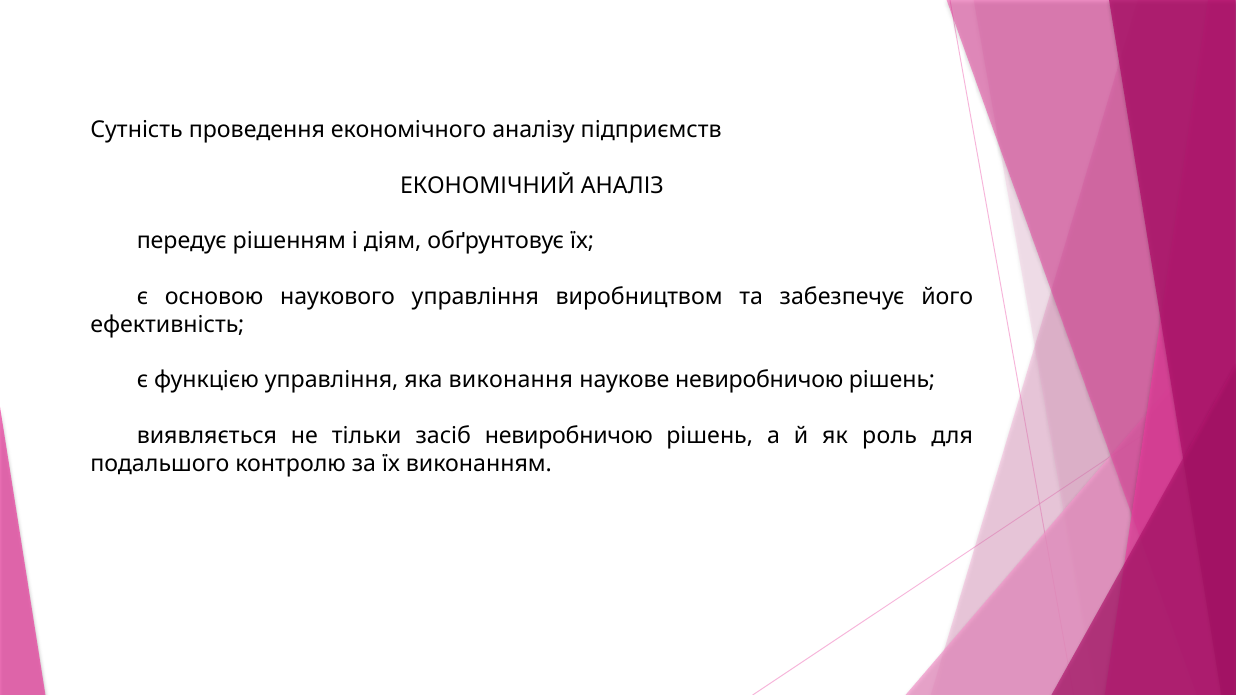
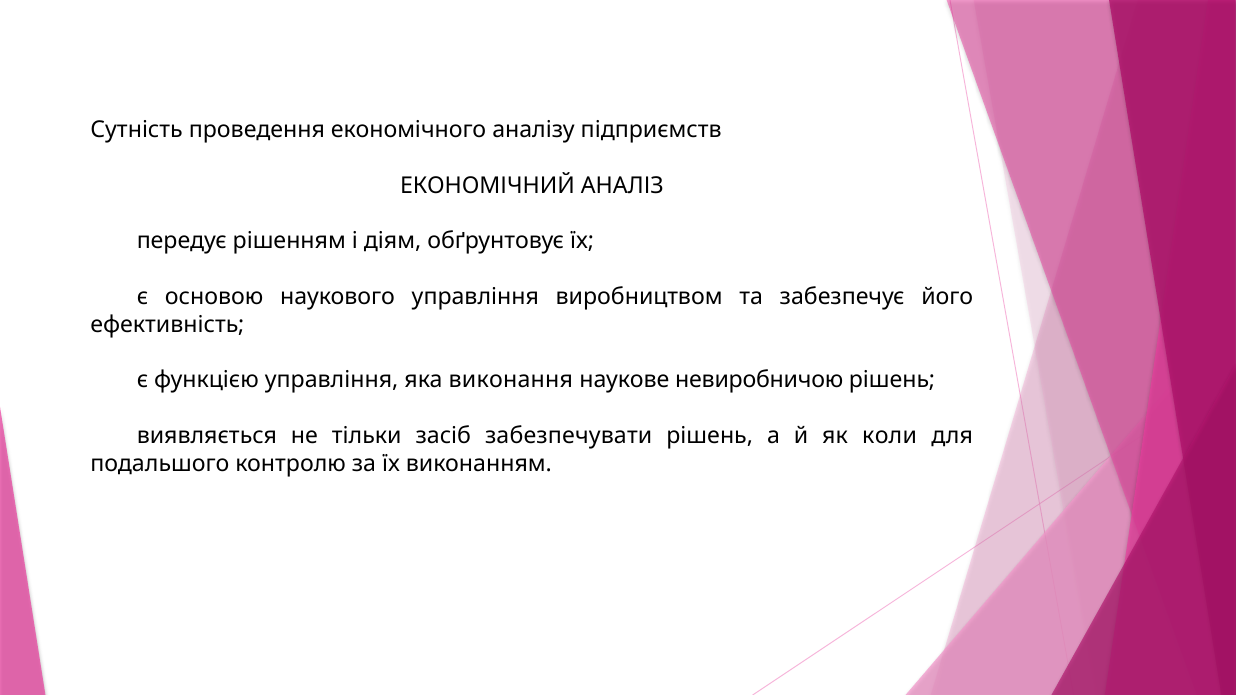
засіб невиробничою: невиробничою -> забезпечувати (569, 436)
роль: роль -> коли (890, 436)
